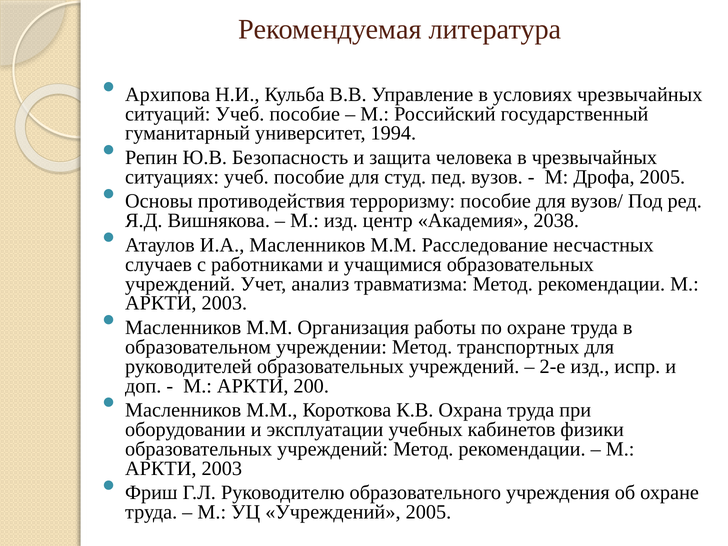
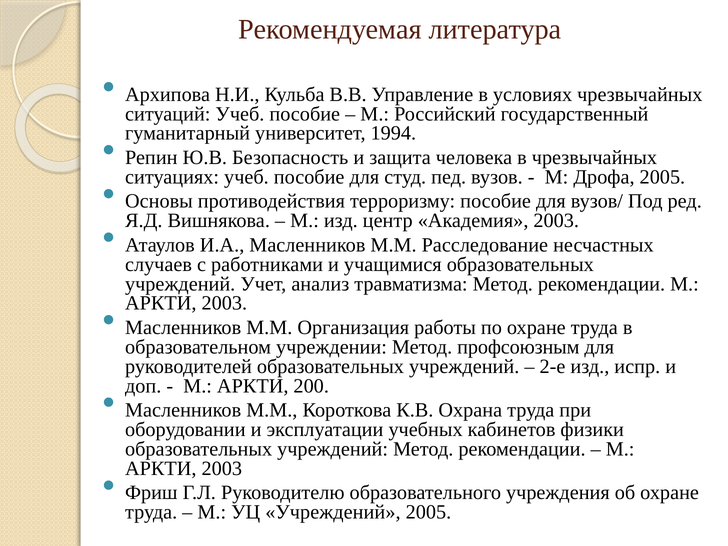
Академия 2038: 2038 -> 2003 (556, 221)
транспортных: транспортных -> профсоюзным (518, 347)
